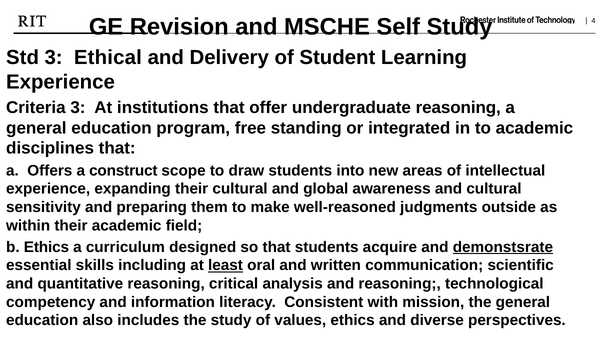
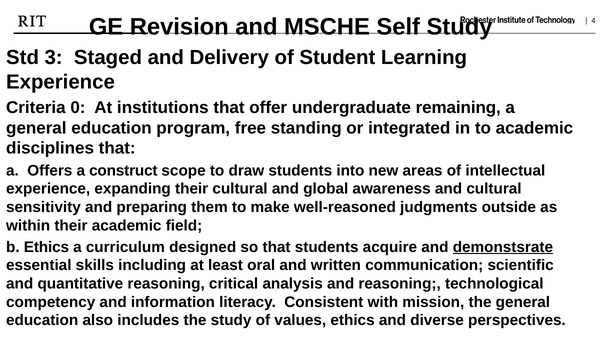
Ethical: Ethical -> Staged (108, 58)
Criteria 3: 3 -> 0 (78, 108)
undergraduate reasoning: reasoning -> remaining (458, 108)
least underline: present -> none (226, 266)
